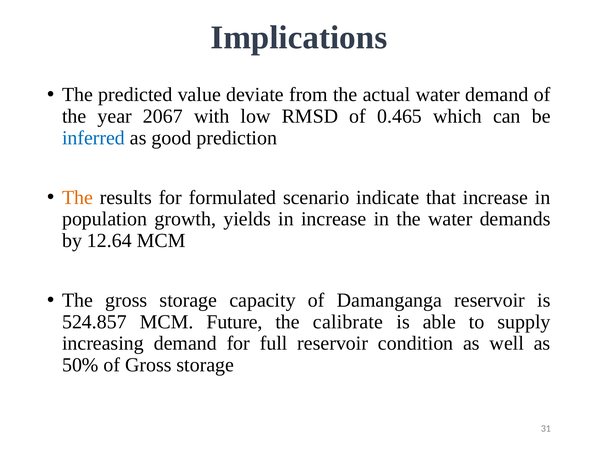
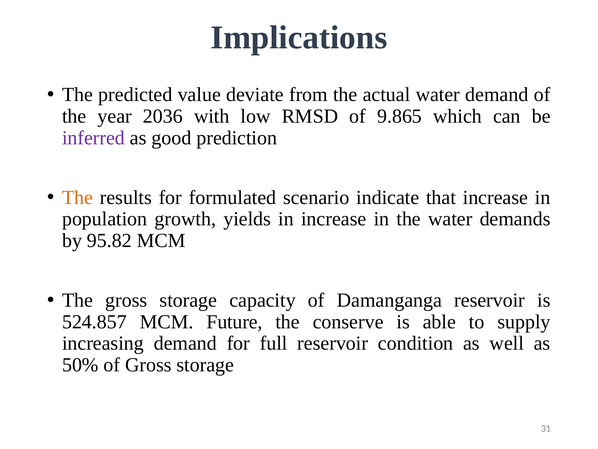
2067: 2067 -> 2036 (163, 116)
0.465: 0.465 -> 9.865 (400, 116)
inferred colour: blue -> purple (94, 138)
12.64: 12.64 -> 95.82 (109, 240)
calibrate: calibrate -> conserve (348, 321)
